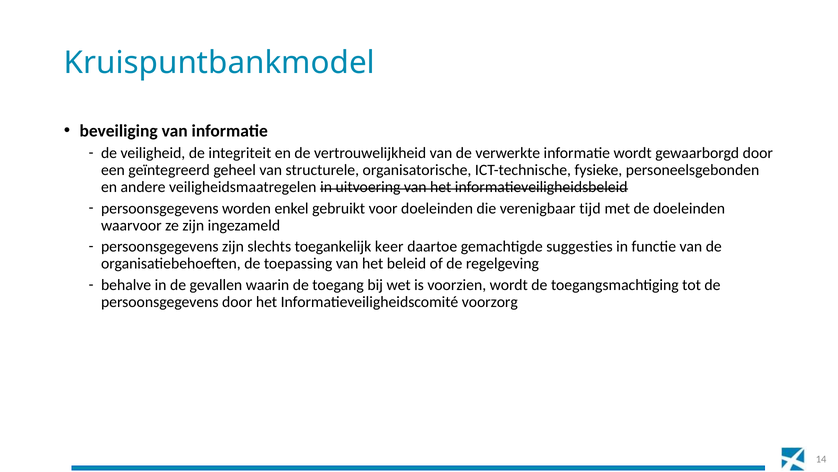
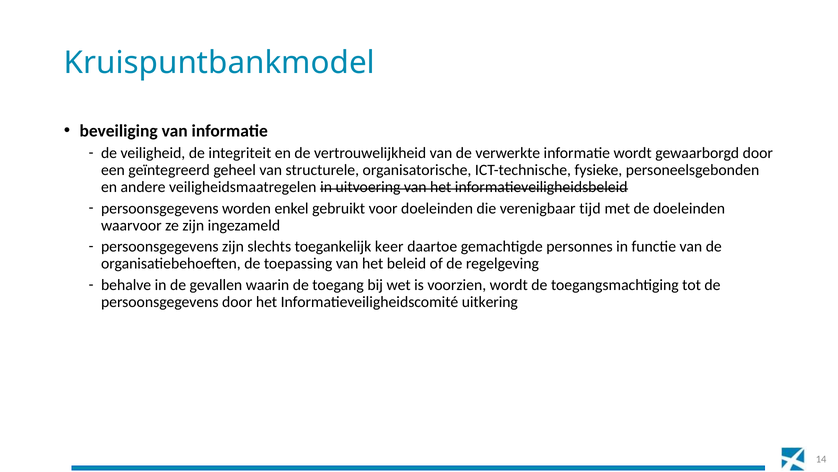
suggesties: suggesties -> personnes (579, 246)
voorzorg: voorzorg -> uitkering (490, 302)
